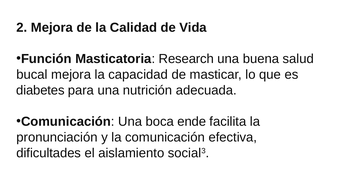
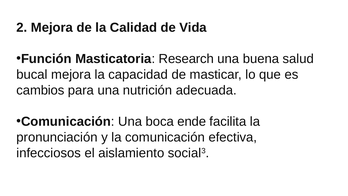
diabetes: diabetes -> cambios (40, 90)
dificultades: dificultades -> infecciosos (49, 153)
